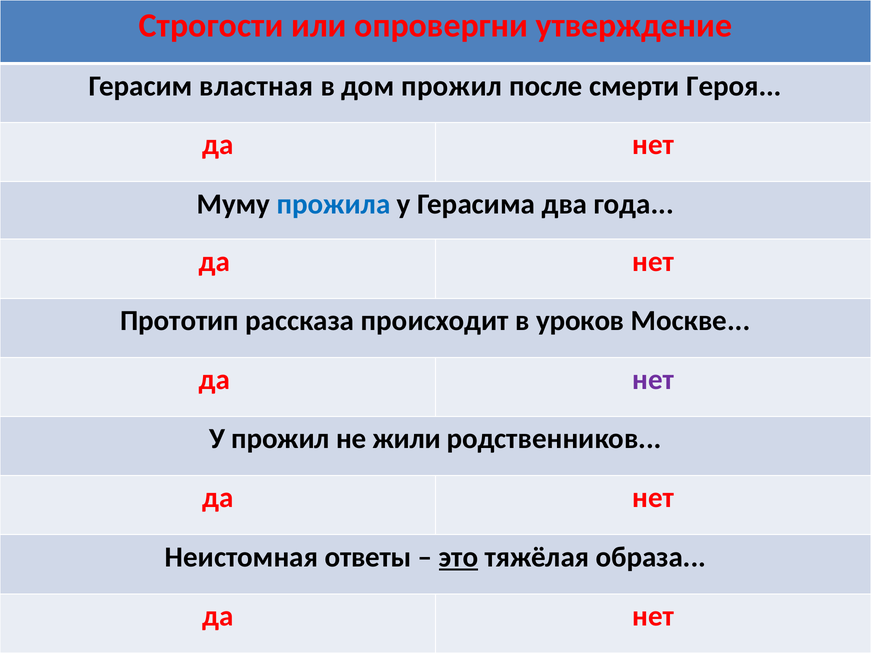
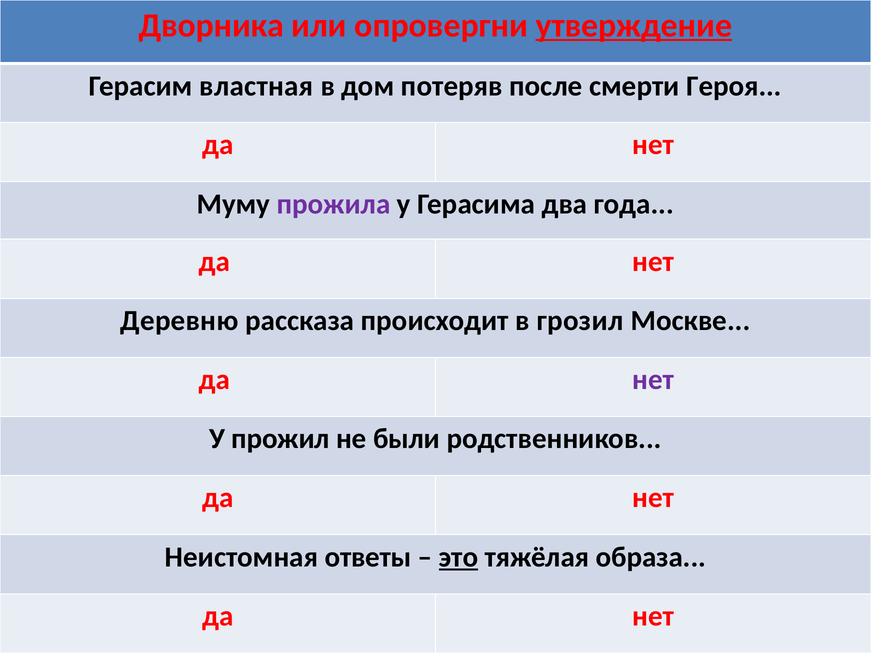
Строгости: Строгости -> Дворника (211, 25)
утверждение underline: none -> present (634, 25)
дом прожил: прожил -> потеряв (452, 86)
прожила colour: blue -> purple (333, 204)
Прототип: Прототип -> Деревню (179, 321)
уроков: уроков -> грозил (580, 321)
жили: жили -> были (407, 439)
